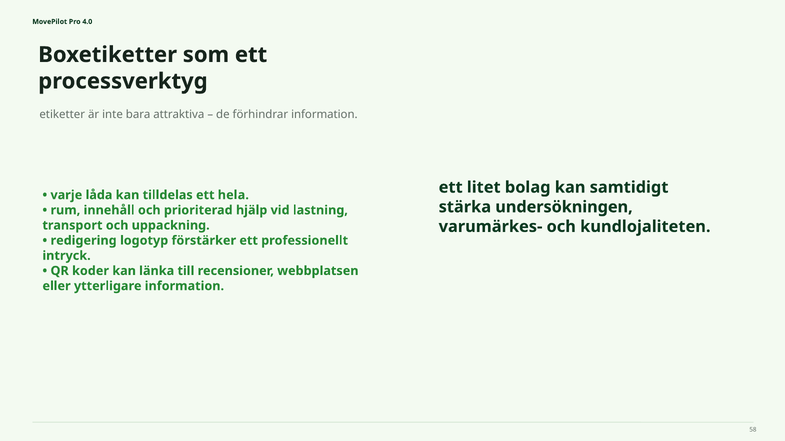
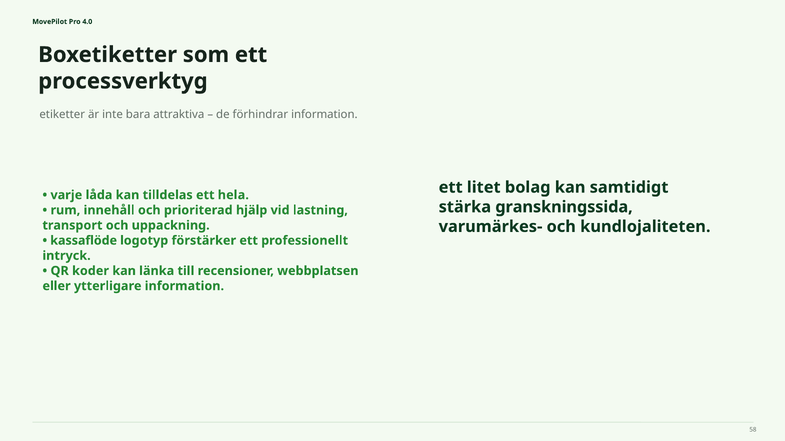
undersökningen: undersökningen -> granskningssida (564, 207)
redigering: redigering -> kassaflöde (84, 241)
